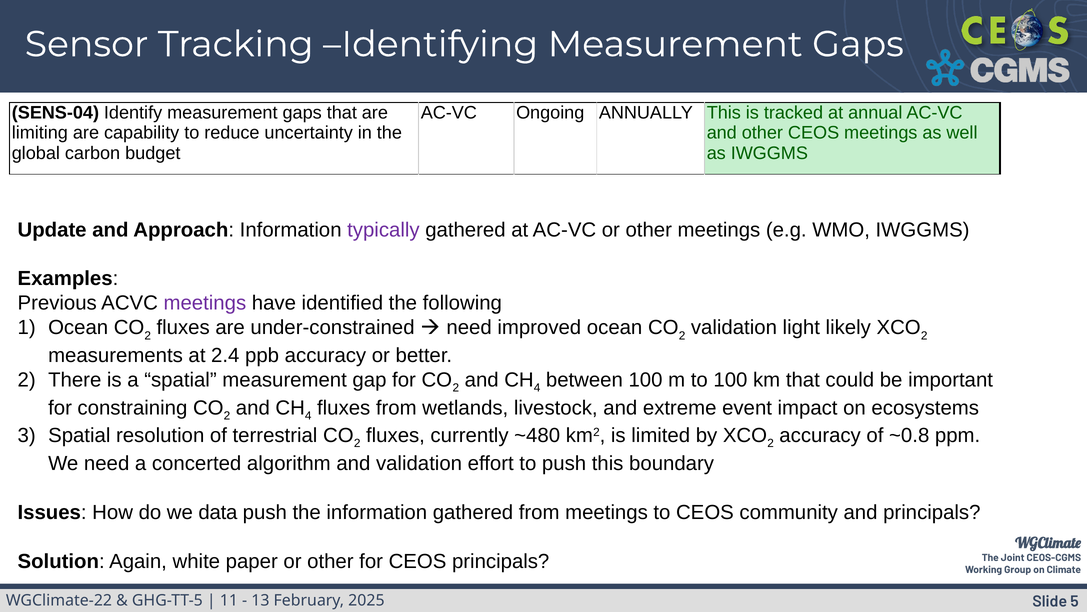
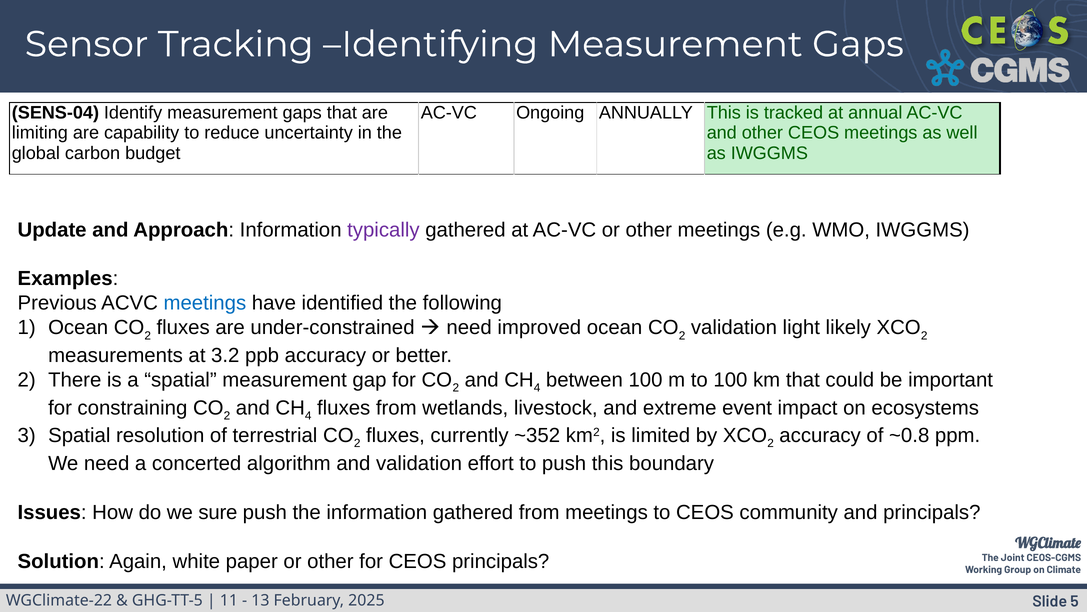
meetings colour: purple -> blue (205, 303)
2.4: 2.4 -> 3.2 (225, 355)
~480: ~480 -> ~352 (537, 435)
data: data -> sure (218, 512)
